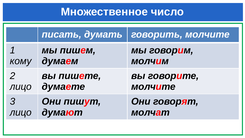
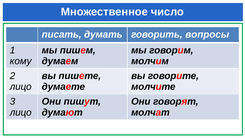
говорить молчите: молчите -> вопросы (207, 34)
